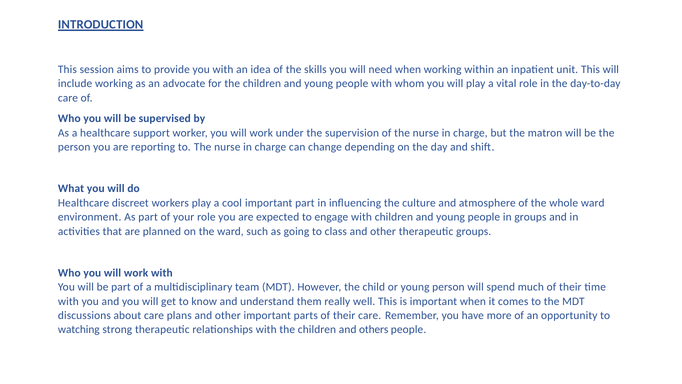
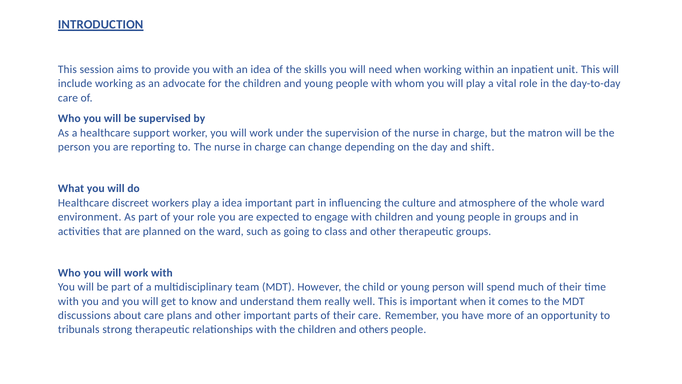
a cool: cool -> idea (232, 203)
watching: watching -> tribunals (79, 329)
